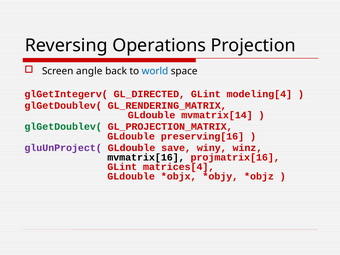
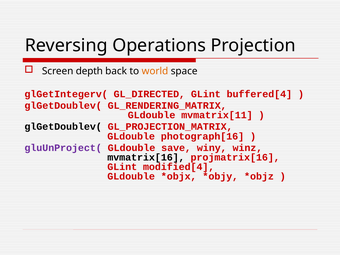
angle: angle -> depth (89, 71)
world colour: blue -> orange (155, 71)
modeling[4: modeling[4 -> buffered[4 (259, 94)
mvmatrix[14: mvmatrix[14 -> mvmatrix[11 (217, 115)
glGetDoublev( colour: green -> black (63, 127)
preserving[16: preserving[16 -> photograph[16 (202, 136)
matrices[4: matrices[4 -> modified[4 (179, 167)
